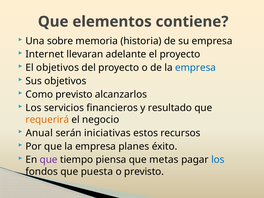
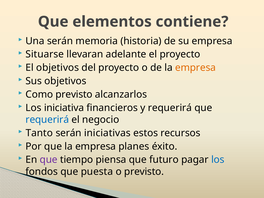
Una sobre: sobre -> serán (60, 41)
Internet: Internet -> Situarse (45, 54)
empresa colour: blue -> orange (196, 68)
servicios: servicios -> iniciativa (64, 108)
y resultado: resultado -> requerirá (170, 108)
requerirá colour: orange -> blue (47, 120)
Anual: Anual -> Tanto (39, 133)
metas: metas -> futuro (164, 160)
